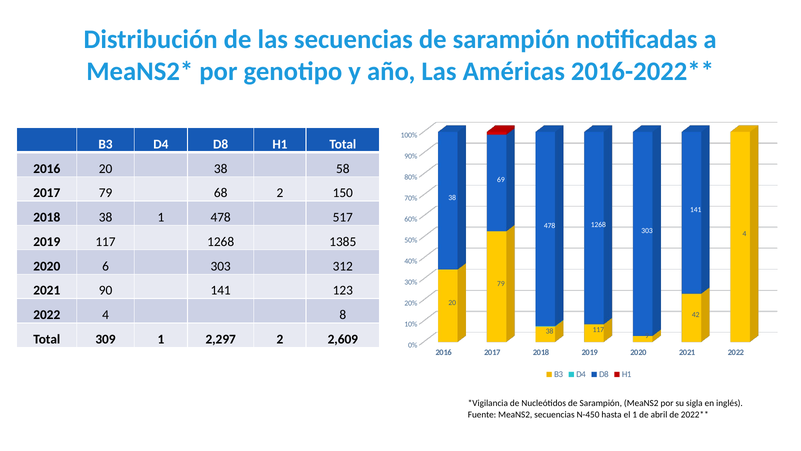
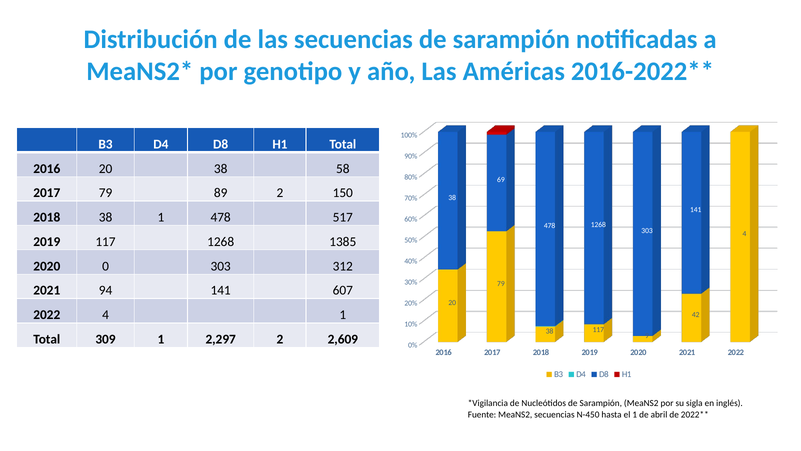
68: 68 -> 89 (221, 193)
6: 6 -> 0 (106, 266)
90: 90 -> 94 (106, 290)
123: 123 -> 607 (343, 290)
4 8: 8 -> 1 (343, 315)
